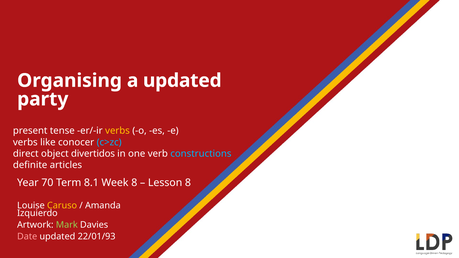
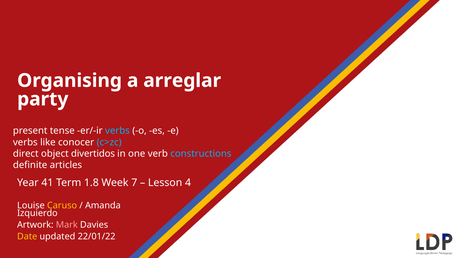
a updated: updated -> arreglar (182, 81)
verbs colour: yellow -> light blue (117, 131)
70: 70 -> 41 (47, 183)
8.1: 8.1 -> 1.8 (91, 183)
Week 8: 8 -> 7 (134, 183)
Lesson 8: 8 -> 4 (188, 183)
Mark colour: light green -> pink (67, 225)
Date colour: pink -> yellow (27, 237)
22/01/93: 22/01/93 -> 22/01/22 (97, 237)
